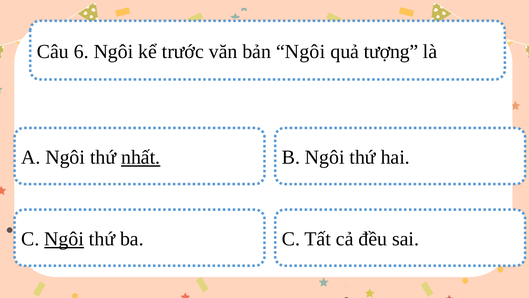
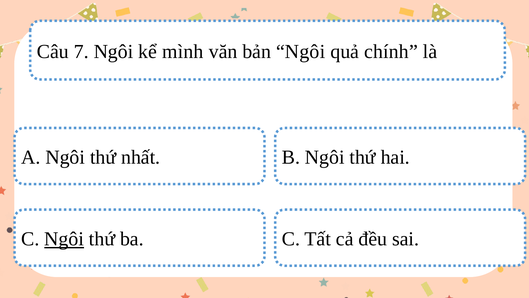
6: 6 -> 7 (81, 51)
trước: trước -> mình (183, 51)
tượng: tượng -> chính (391, 51)
nhất underline: present -> none (141, 157)
